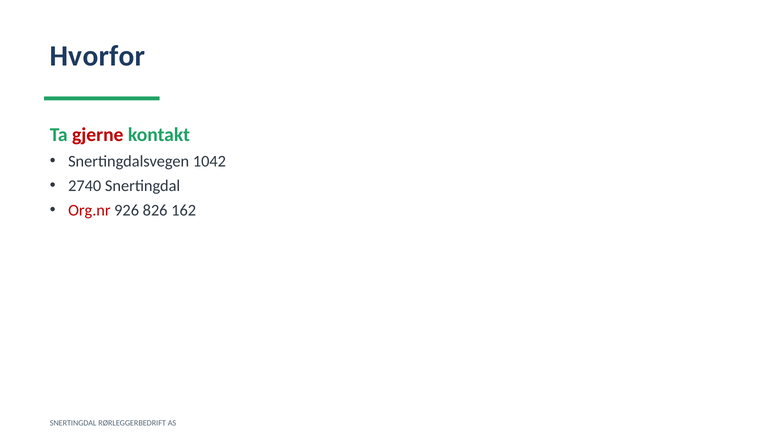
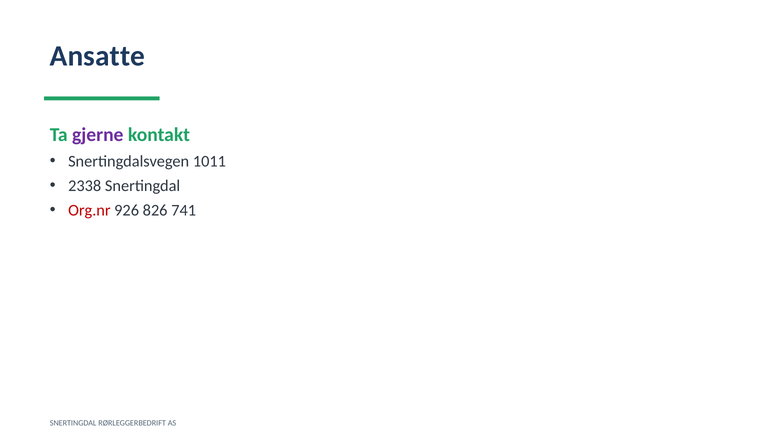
Hvorfor: Hvorfor -> Ansatte (97, 56)
gjerne colour: red -> purple (98, 135)
1042: 1042 -> 1011 (209, 161)
2740: 2740 -> 2338 (85, 185)
162: 162 -> 741 (184, 210)
